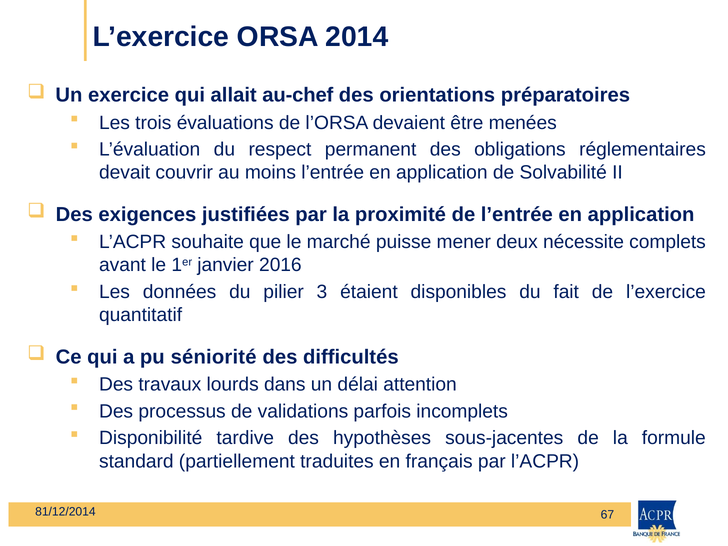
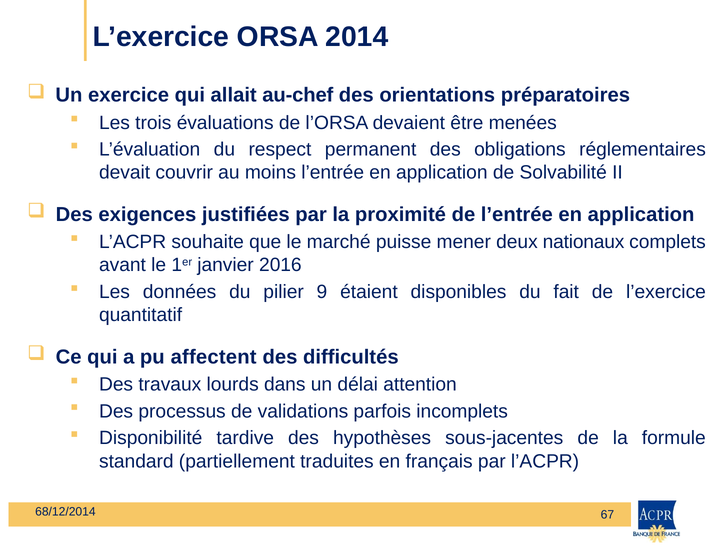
nécessite: nécessite -> nationaux (584, 242)
3: 3 -> 9 (322, 292)
séniorité: séniorité -> affectent (214, 357)
81/12/2014: 81/12/2014 -> 68/12/2014 (65, 512)
